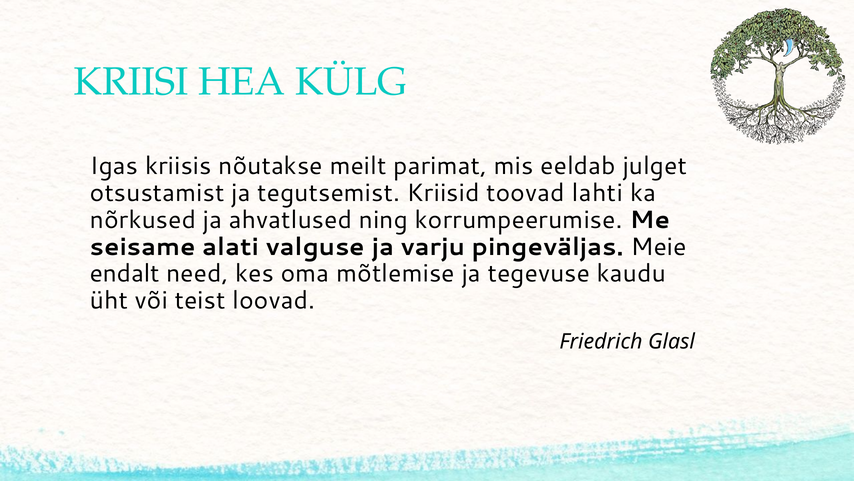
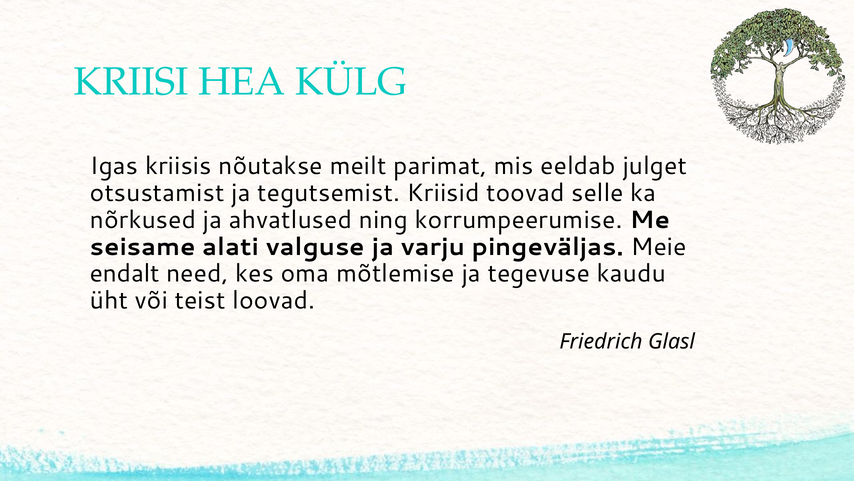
lahti: lahti -> selle (598, 193)
